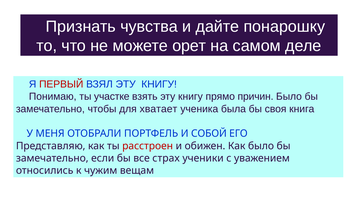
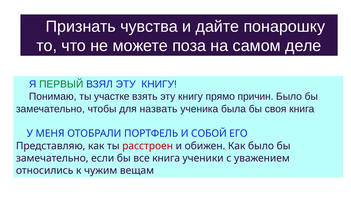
орет: орет -> поза (189, 46)
ПЕРВЫЙ colour: red -> green (61, 84)
хватает: хватает -> назвать (158, 109)
все страх: страх -> книга (166, 158)
